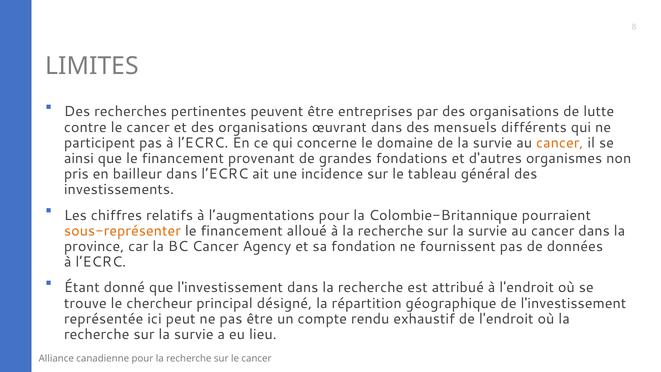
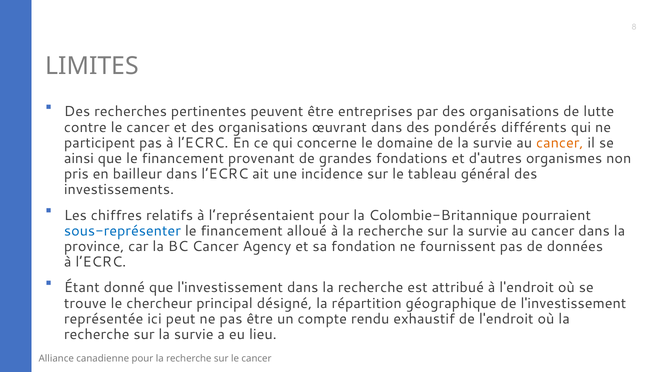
mensuels: mensuels -> pondérés (465, 127)
l’augmentations: l’augmentations -> l’représentaient (262, 215)
sous-représenter colour: orange -> blue (122, 231)
